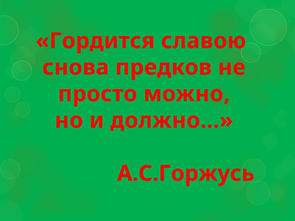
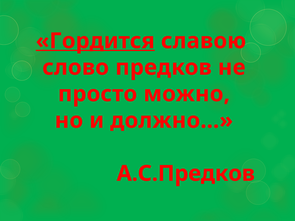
Гордится underline: none -> present (95, 41)
снова: снова -> слово (76, 68)
А.С.Горжусь: А.С.Горжусь -> А.С.Предков (186, 174)
